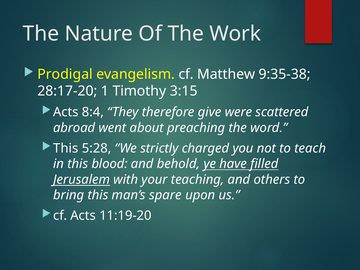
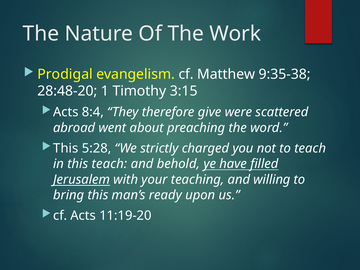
28:17-20: 28:17-20 -> 28:48-20 (67, 91)
this blood: blood -> teach (110, 164)
others: others -> willing (272, 179)
spare: spare -> ready (165, 195)
